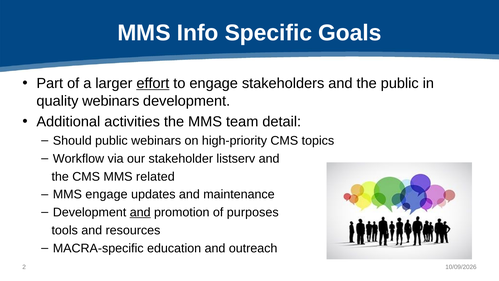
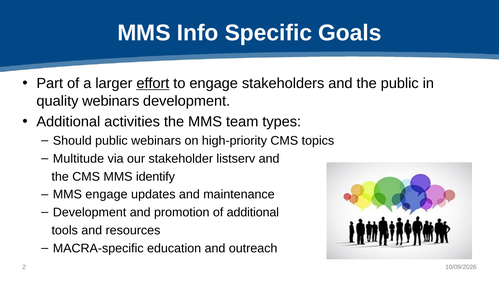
detail: detail -> types (282, 122)
Workflow: Workflow -> Multitude (78, 159)
related: related -> identify (155, 176)
and underline: present -> none (140, 212)
of purposes: purposes -> additional (253, 212)
